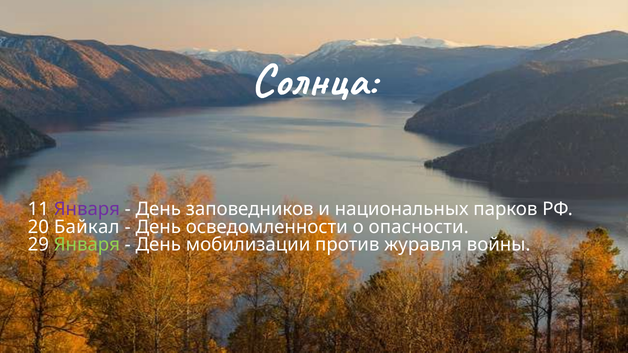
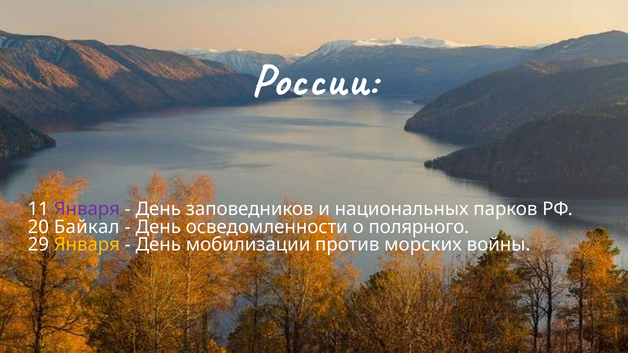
Солнца: Солнца -> России (314, 80)
опасности: опасности -> полярного (419, 227)
Января colour: light green -> yellow (87, 245)
журавля: журавля -> морских (423, 245)
